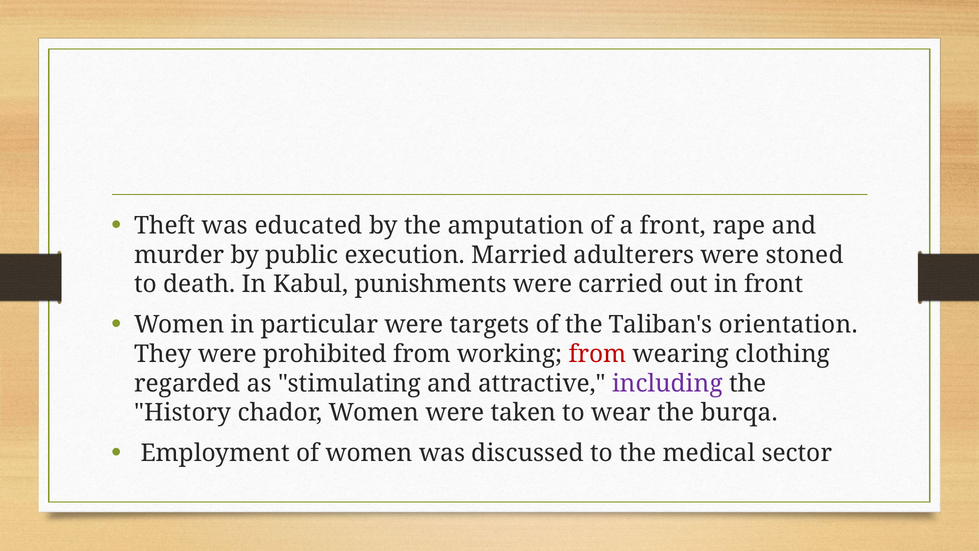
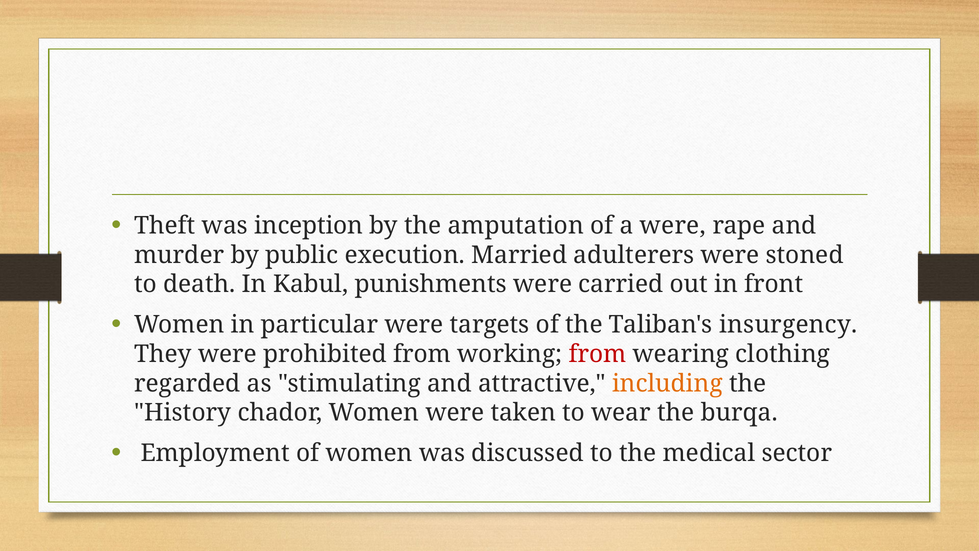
educated: educated -> inception (309, 225)
a front: front -> were (673, 225)
orientation: orientation -> insurgency (788, 325)
including colour: purple -> orange (667, 383)
